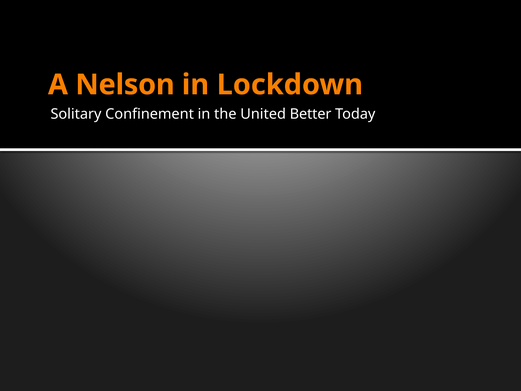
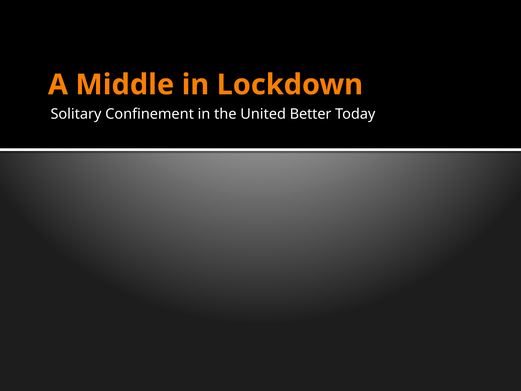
Nelson: Nelson -> Middle (125, 85)
